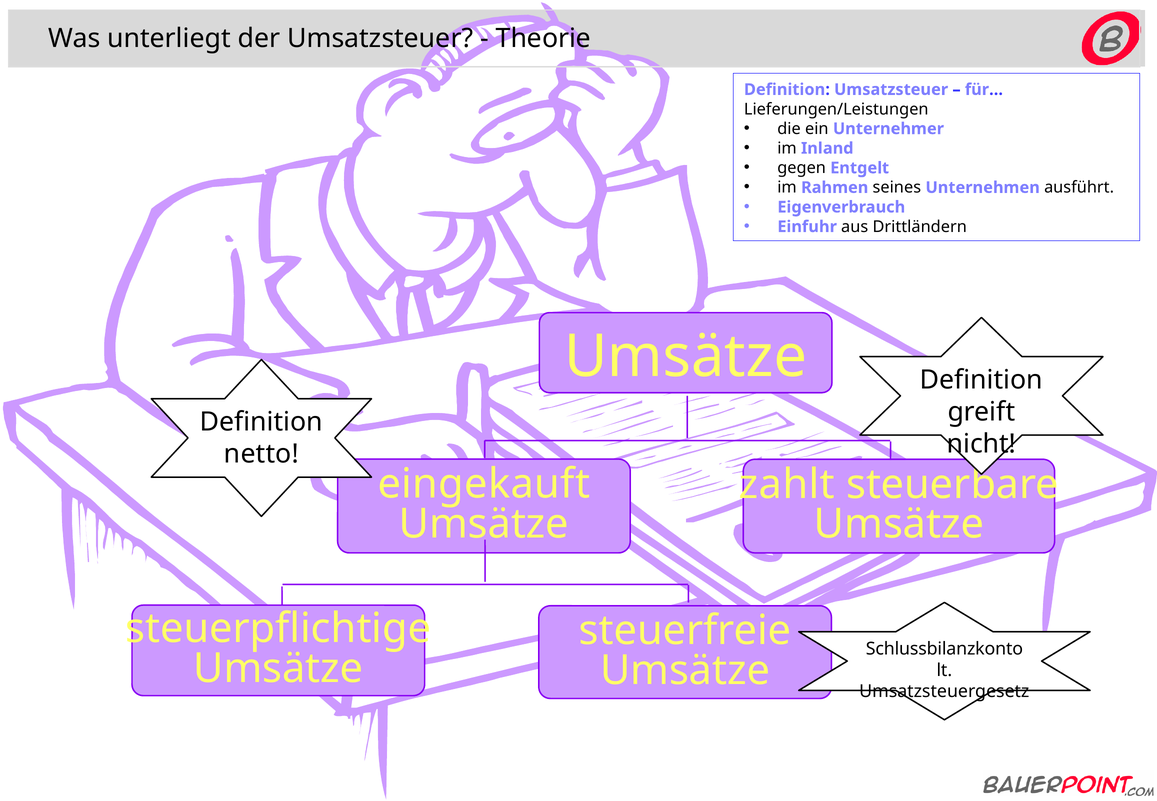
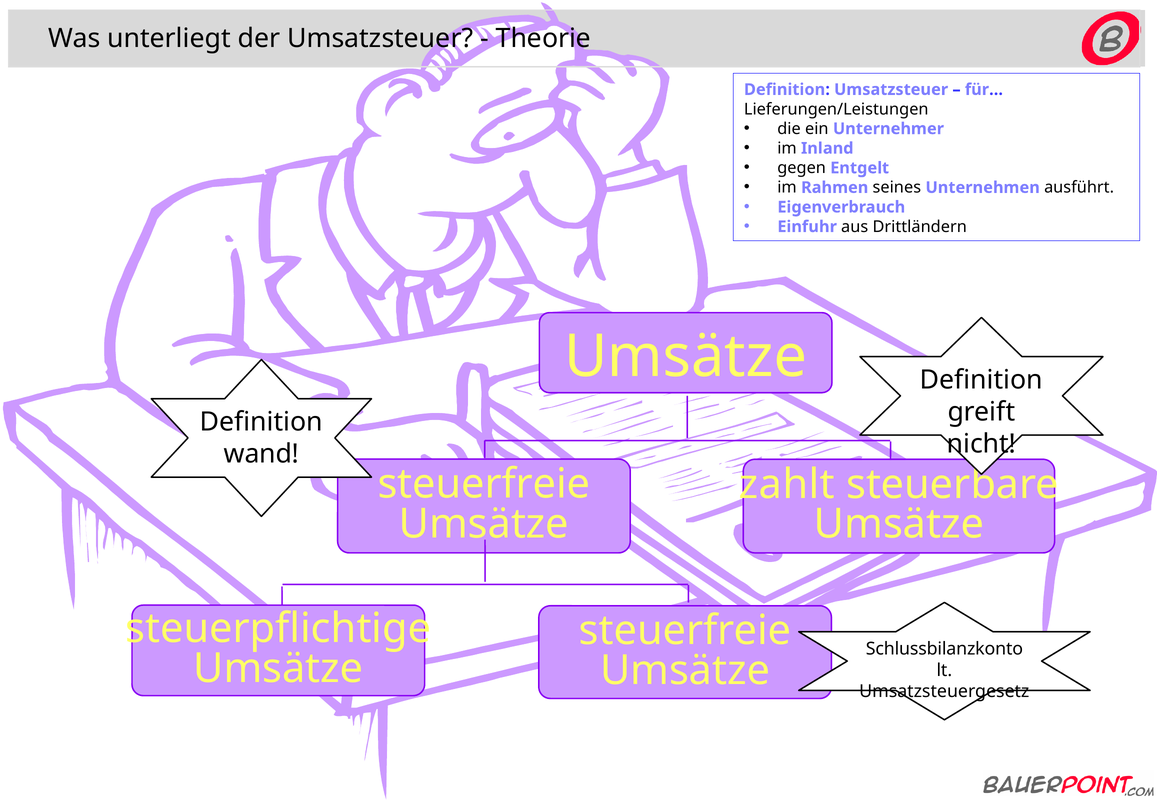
netto: netto -> wand (262, 454)
eingekauft: eingekauft -> steuerfreie (484, 484)
